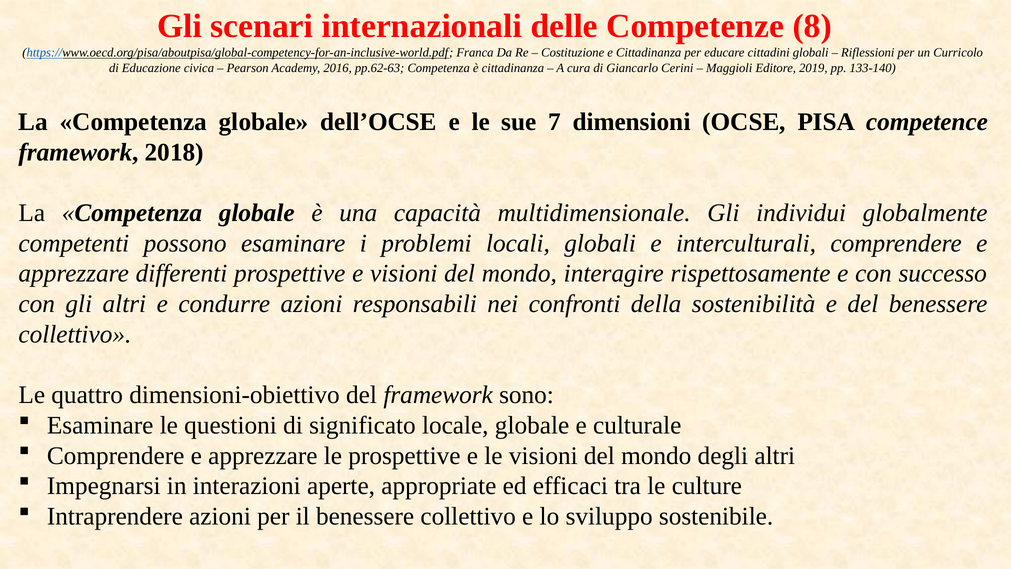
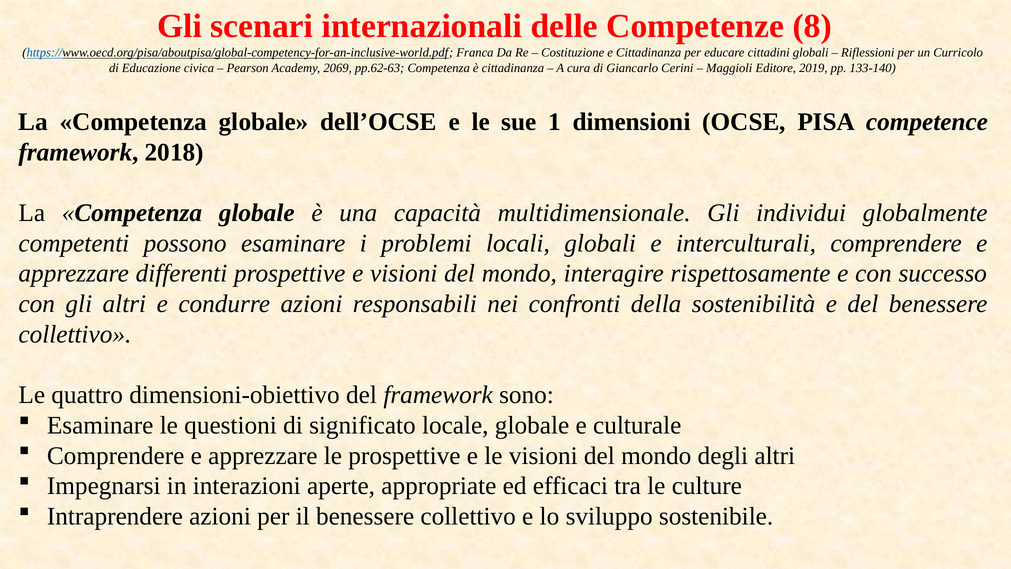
2016: 2016 -> 2069 (338, 68)
7: 7 -> 1 (555, 122)
